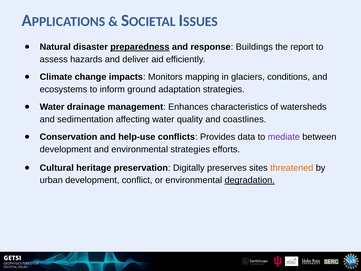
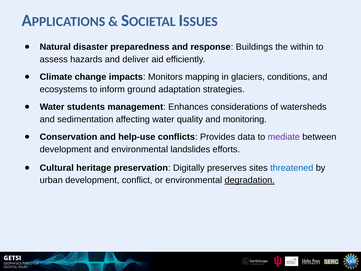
preparedness underline: present -> none (140, 47)
report: report -> within (302, 47)
drainage: drainage -> students (86, 107)
characteristics: characteristics -> considerations (239, 107)
coastlines: coastlines -> monitoring (245, 119)
environmental strategies: strategies -> landslides (190, 149)
threatened colour: orange -> blue (292, 168)
